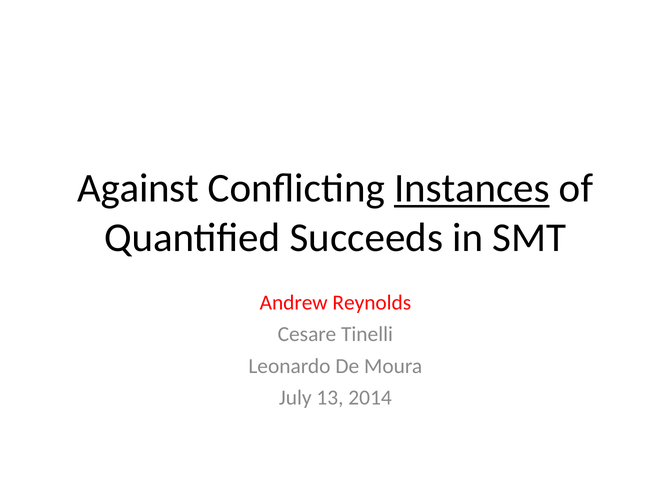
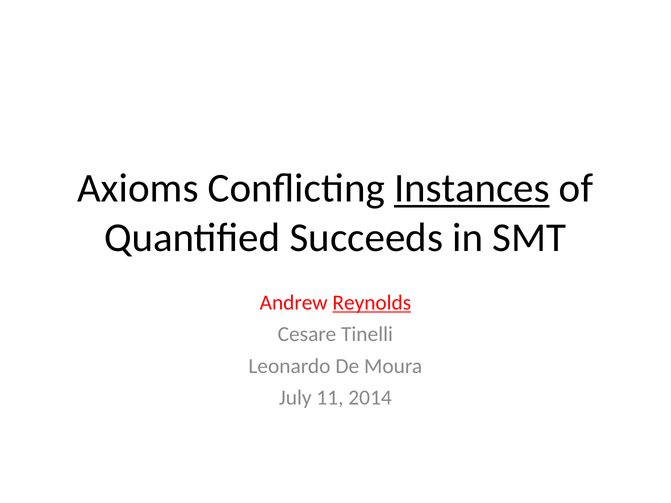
Against: Against -> Axioms (138, 189)
Reynolds underline: none -> present (372, 303)
13: 13 -> 11 (330, 398)
